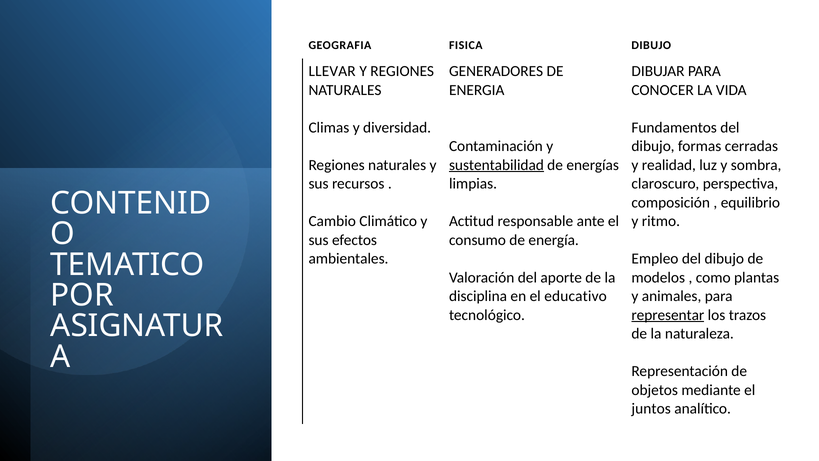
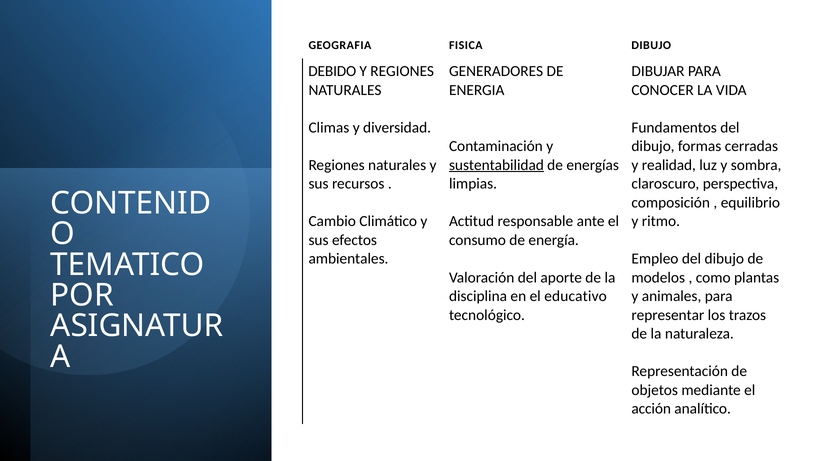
LLEVAR: LLEVAR -> DEBIDO (332, 71)
representar underline: present -> none (668, 315)
juntos: juntos -> acción (651, 408)
